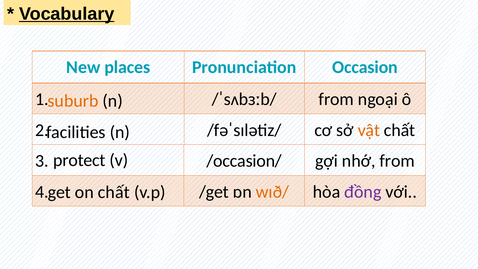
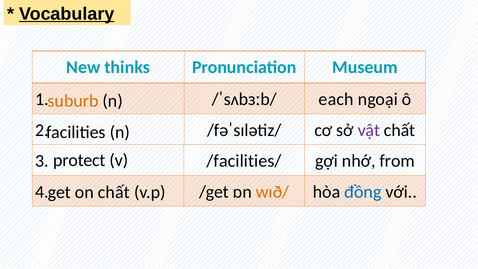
places: places -> thinks (127, 67)
Occasion: Occasion -> Museum (365, 67)
/ˈsʌbɜːb/ from: from -> each (336, 99)
vật colour: orange -> purple (369, 130)
/occasion/: /occasion/ -> /facilities/ (244, 161)
đồng colour: purple -> blue (363, 192)
